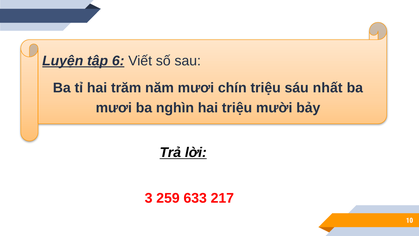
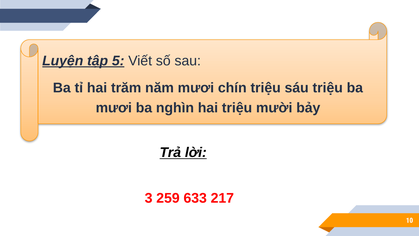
6: 6 -> 5 (118, 61)
sáu nhất: nhất -> triệu (328, 88)
